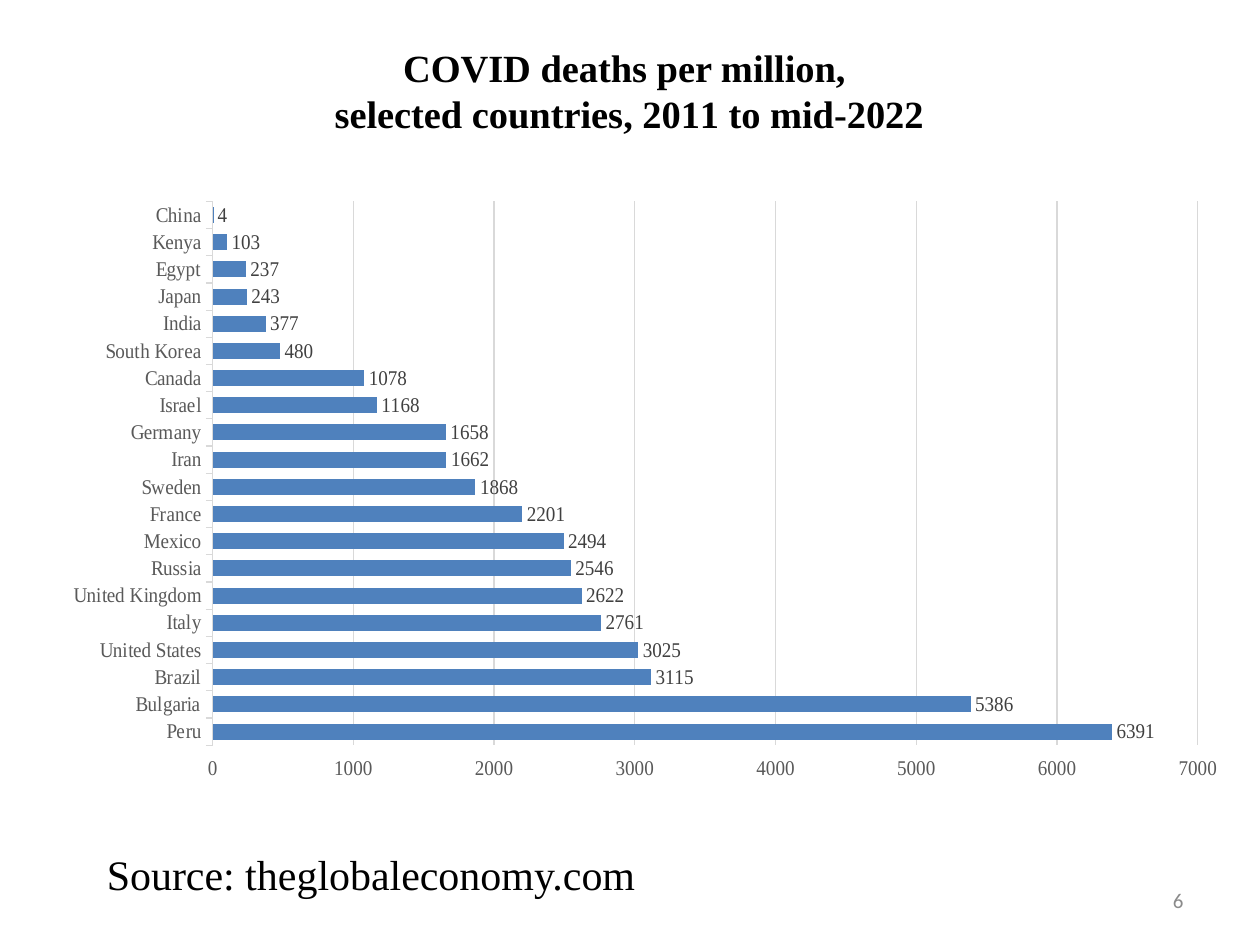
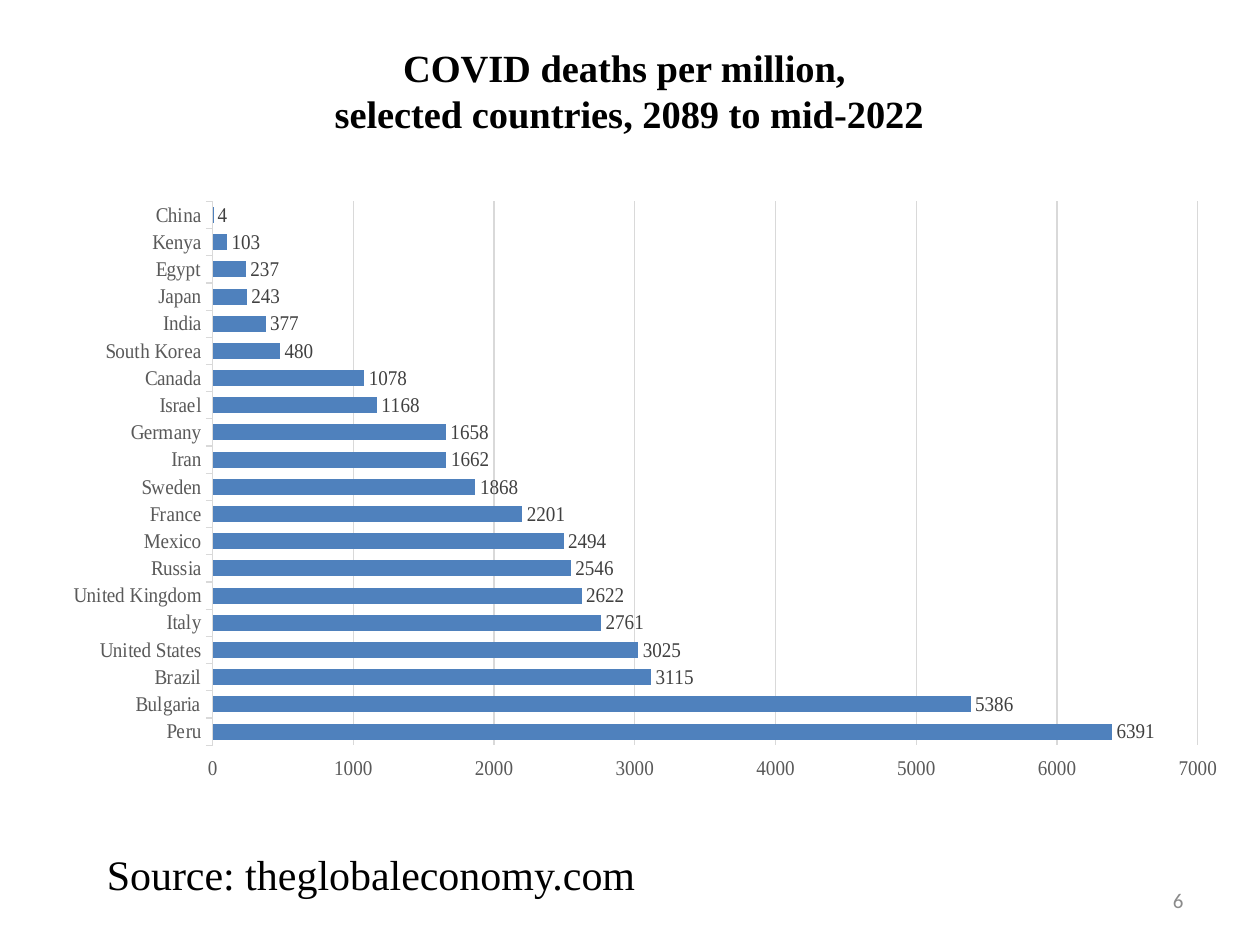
2011: 2011 -> 2089 (681, 116)
